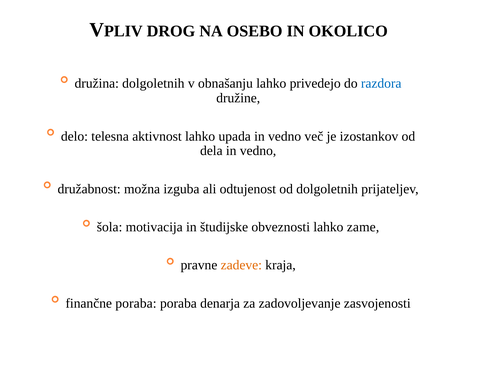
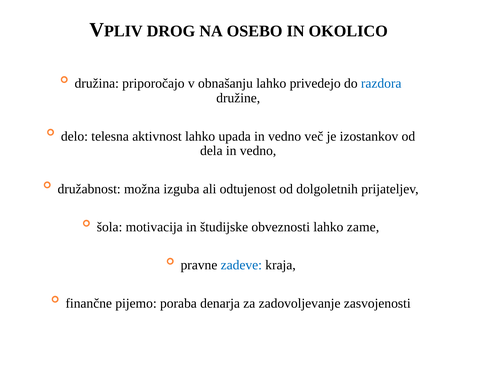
družina dolgoletnih: dolgoletnih -> priporočajo (153, 83)
zadeve colour: orange -> blue (241, 265)
finančne poraba: poraba -> pijemo (136, 303)
